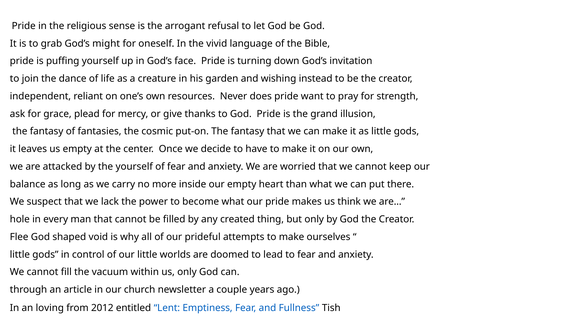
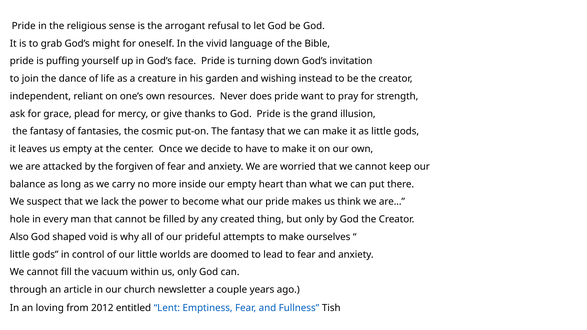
the yourself: yourself -> forgiven (134, 167)
Flee: Flee -> Also (19, 237)
